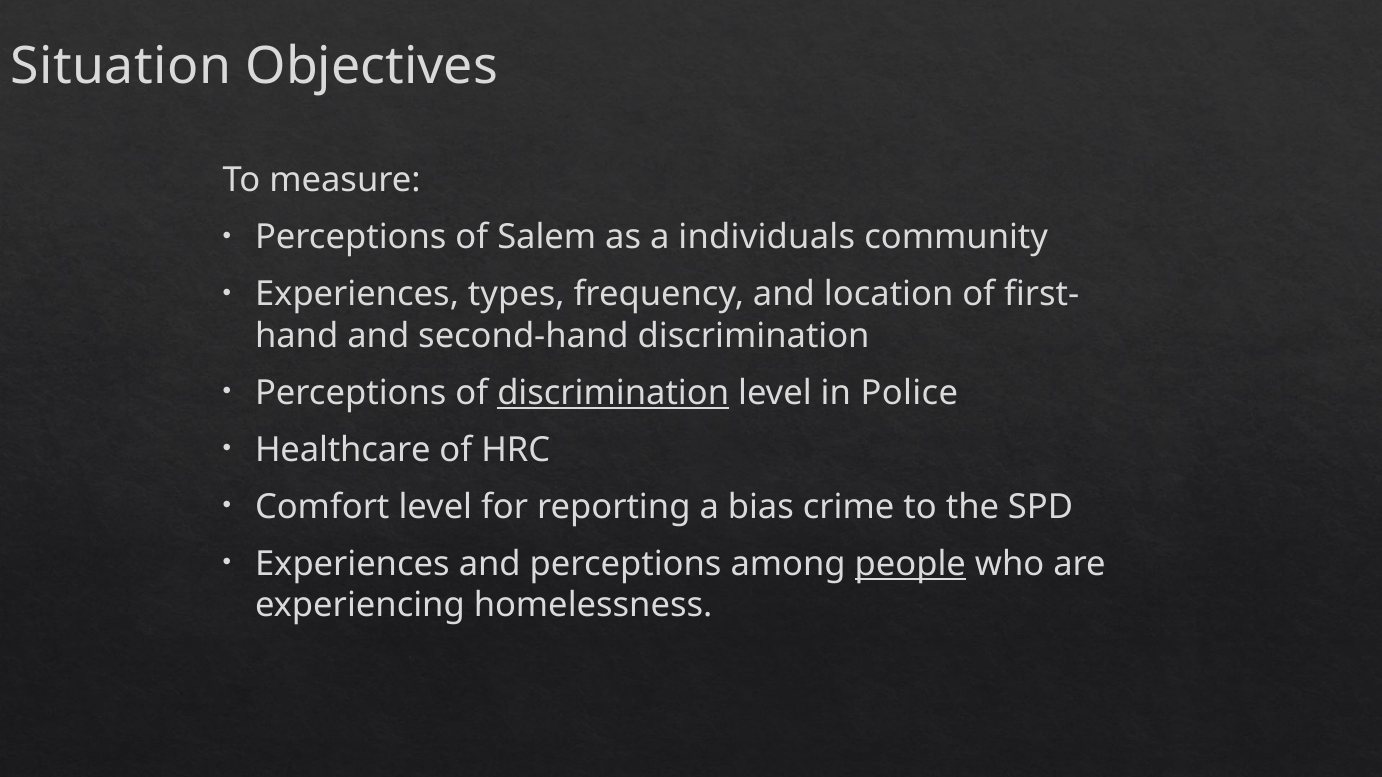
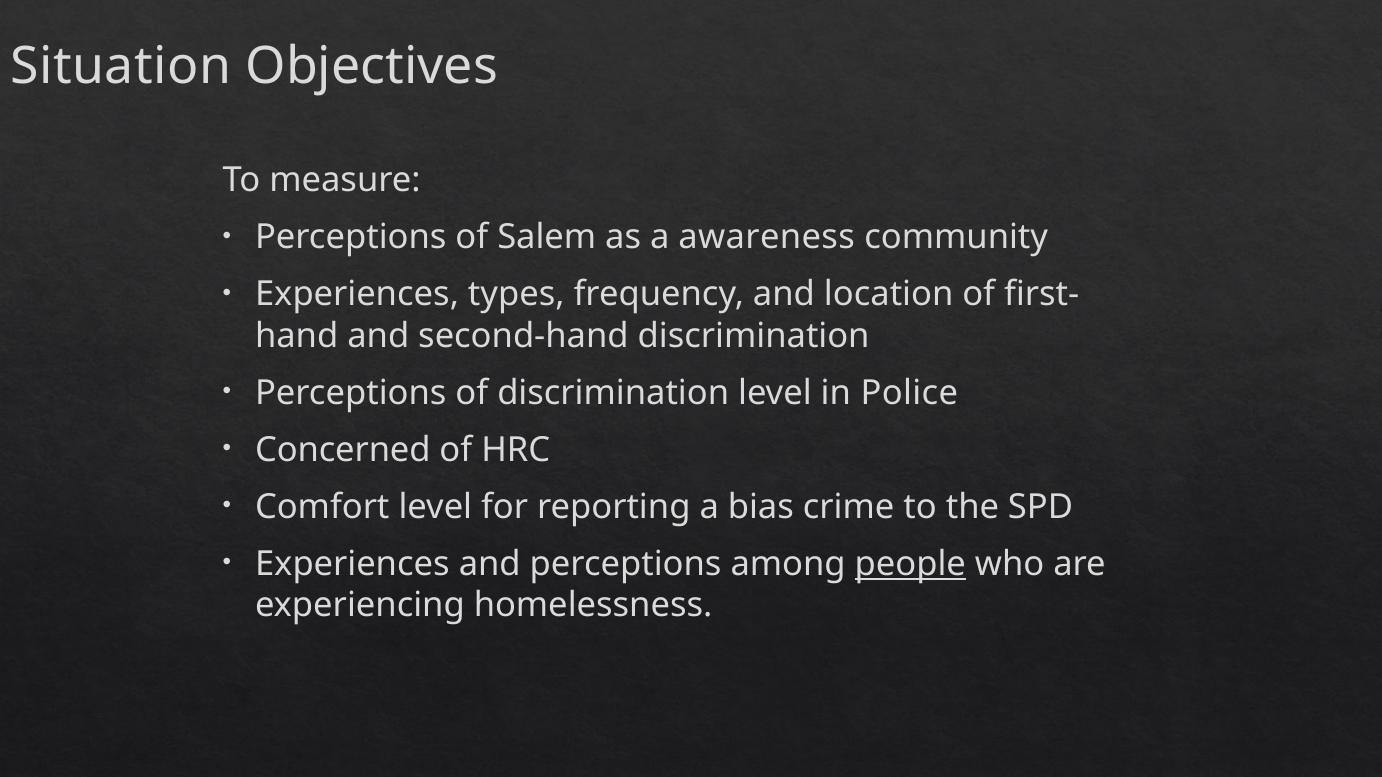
individuals: individuals -> awareness (767, 238)
discrimination underline: present -> none (613, 393)
Healthcare: Healthcare -> Concerned (343, 450)
